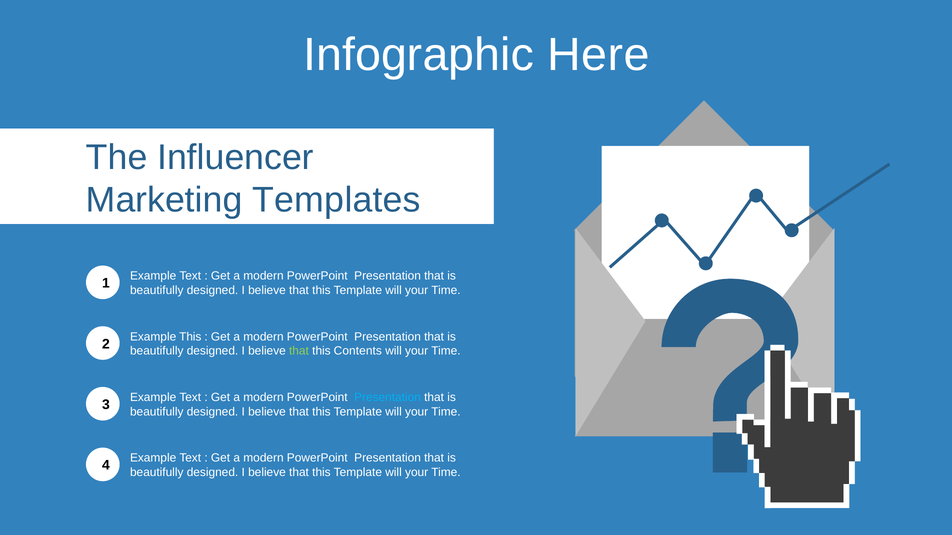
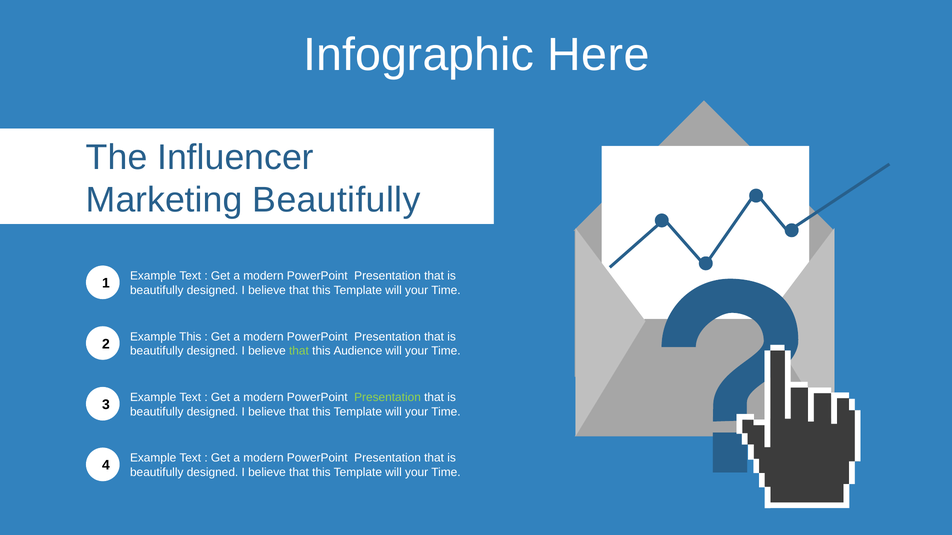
Marketing Templates: Templates -> Beautifully (337, 200)
Contents: Contents -> Audience (358, 351)
Presentation colour: light blue -> light green (388, 398)
